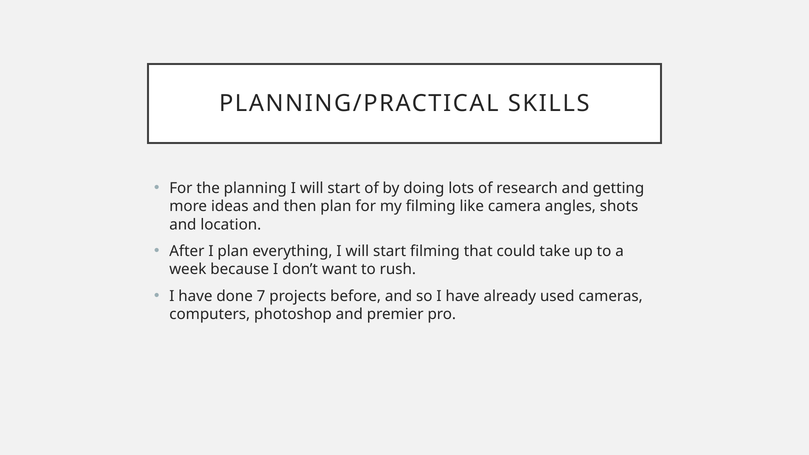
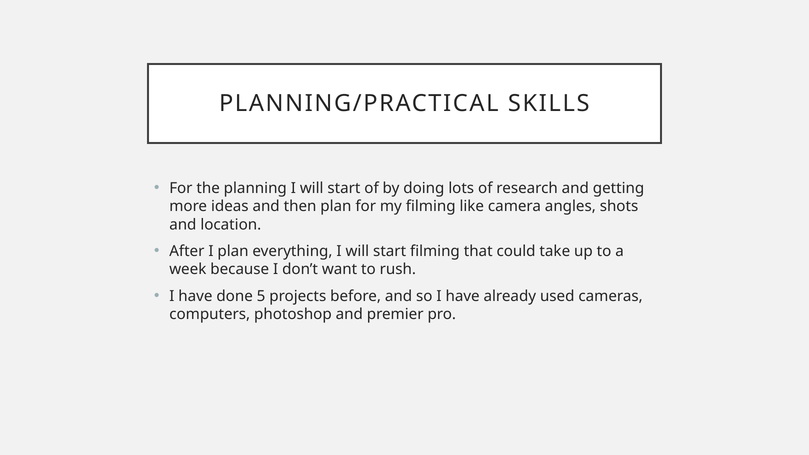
7: 7 -> 5 (261, 296)
